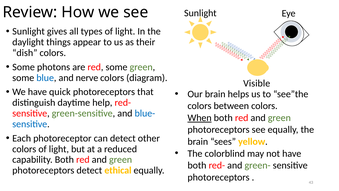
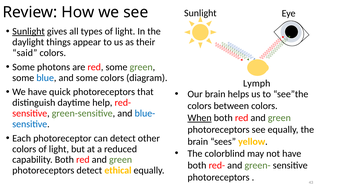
Sunlight underline: none -> present (29, 31)
dish: dish -> said (25, 53)
and nerve: nerve -> some (87, 78)
Visible: Visible -> Lymph (257, 83)
